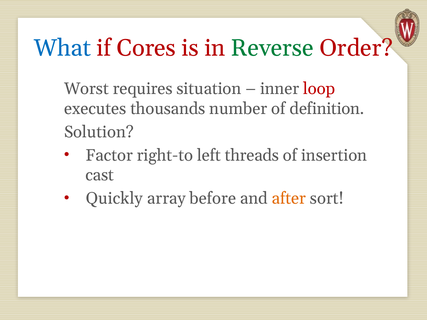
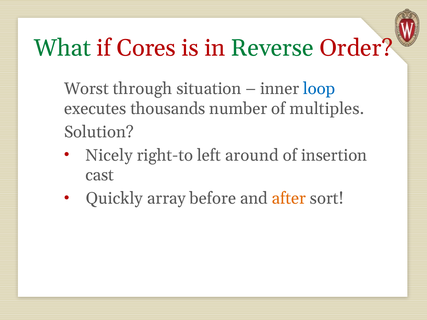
What colour: blue -> green (62, 48)
requires: requires -> through (143, 89)
loop colour: red -> blue (319, 89)
definition: definition -> multiples (327, 109)
Factor: Factor -> Nicely (109, 155)
threads: threads -> around (252, 155)
